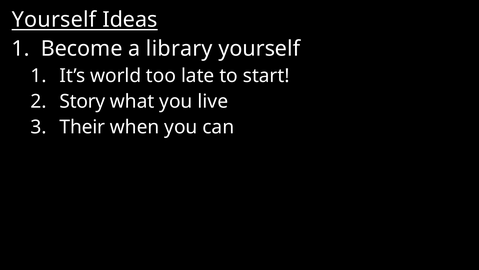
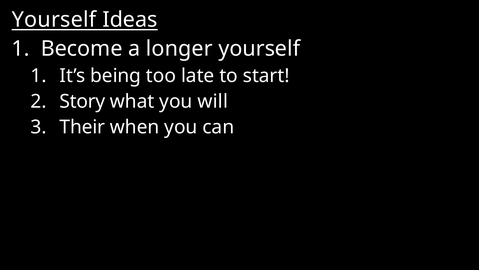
library: library -> longer (179, 49)
world: world -> being (116, 76)
live: live -> will (213, 101)
